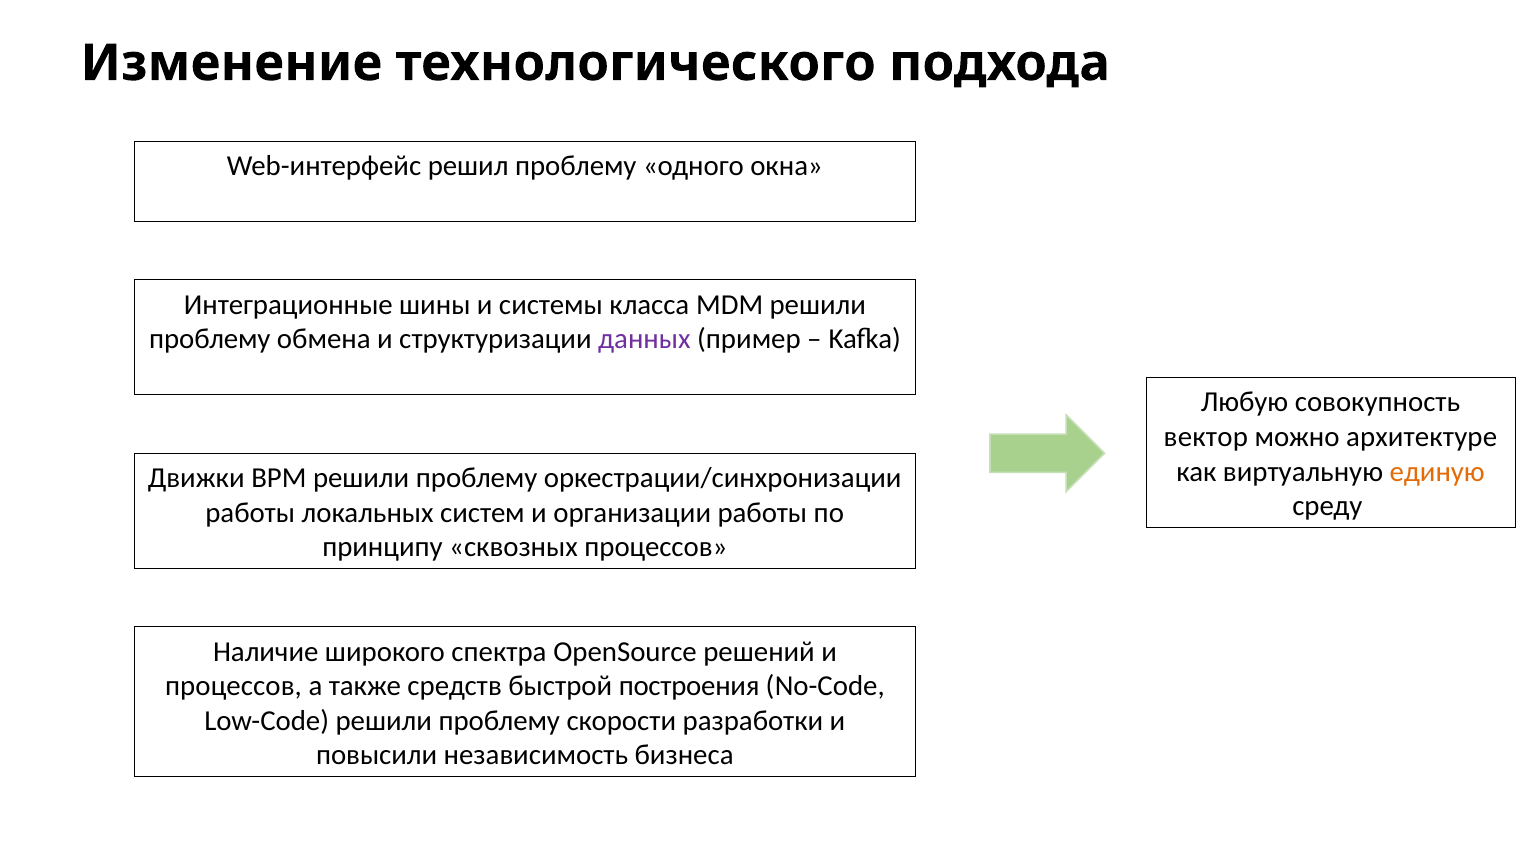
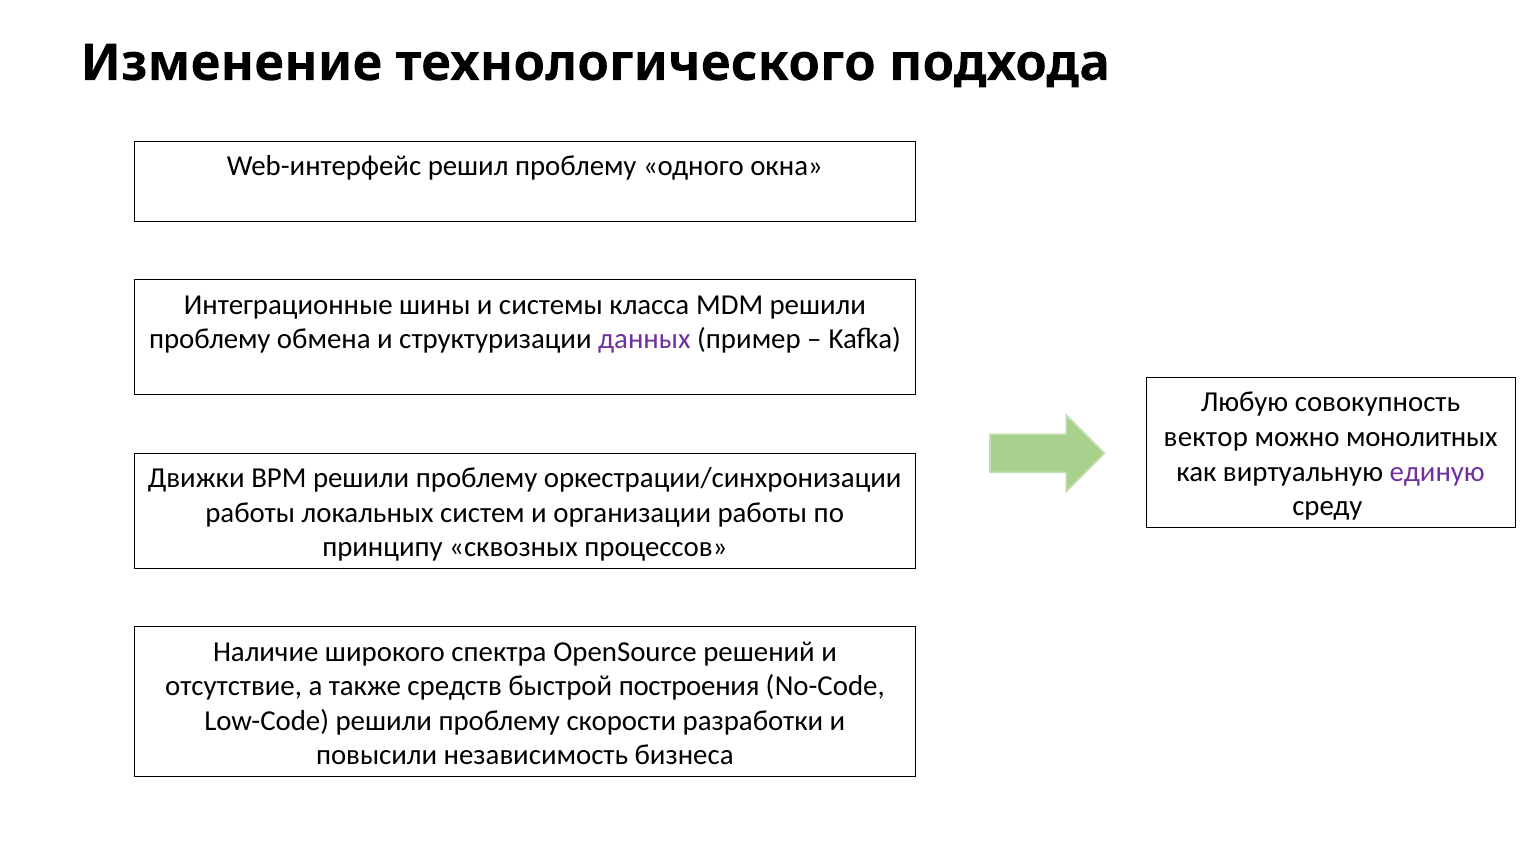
архитектуре: архитектуре -> монолитных (1422, 437)
единую colour: orange -> purple (1437, 471)
процессов: процессов -> отсутствие (234, 686)
